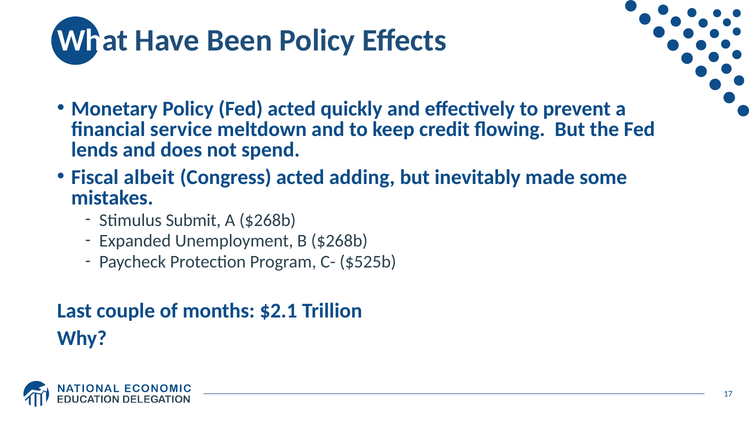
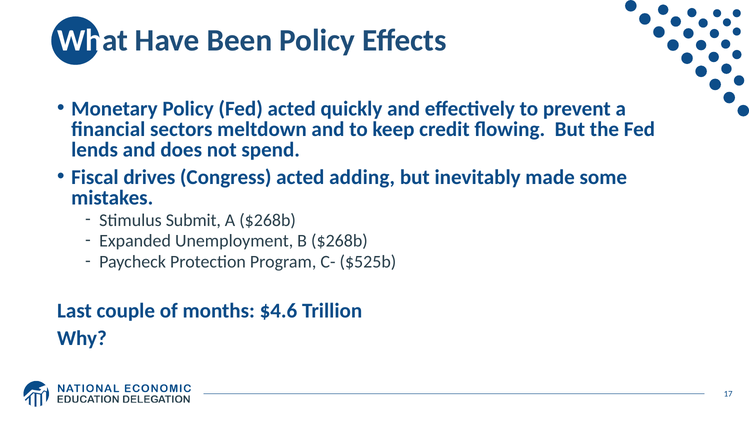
service: service -> sectors (181, 129)
albeit: albeit -> drives (149, 177)
$2.1: $2.1 -> $4.6 (278, 311)
